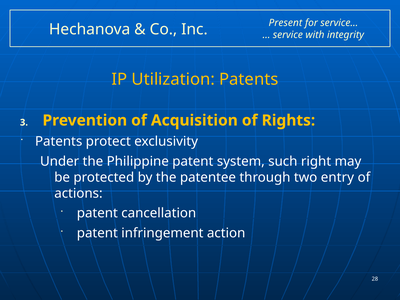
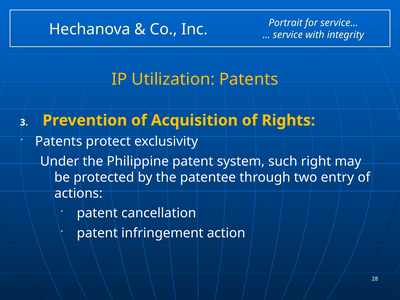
Present: Present -> Portrait (286, 23)
